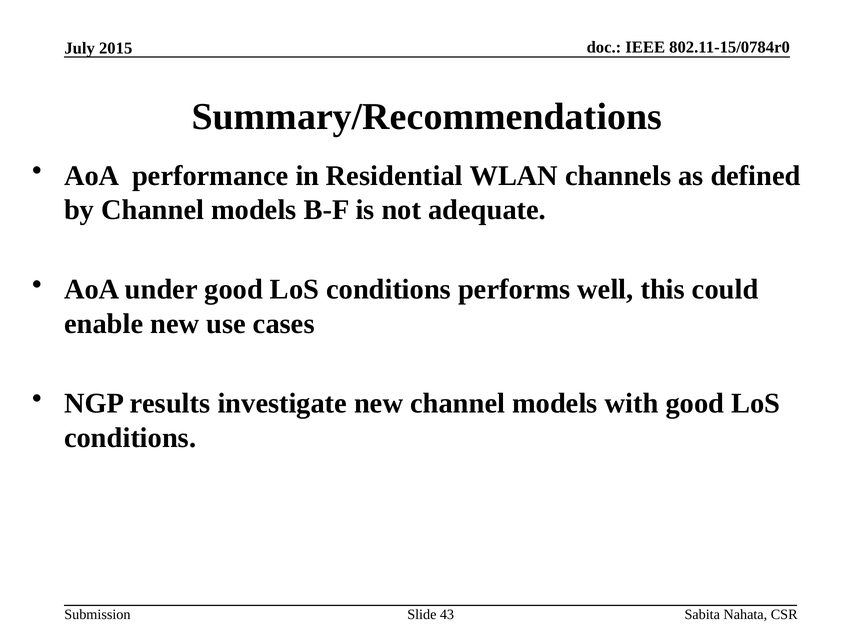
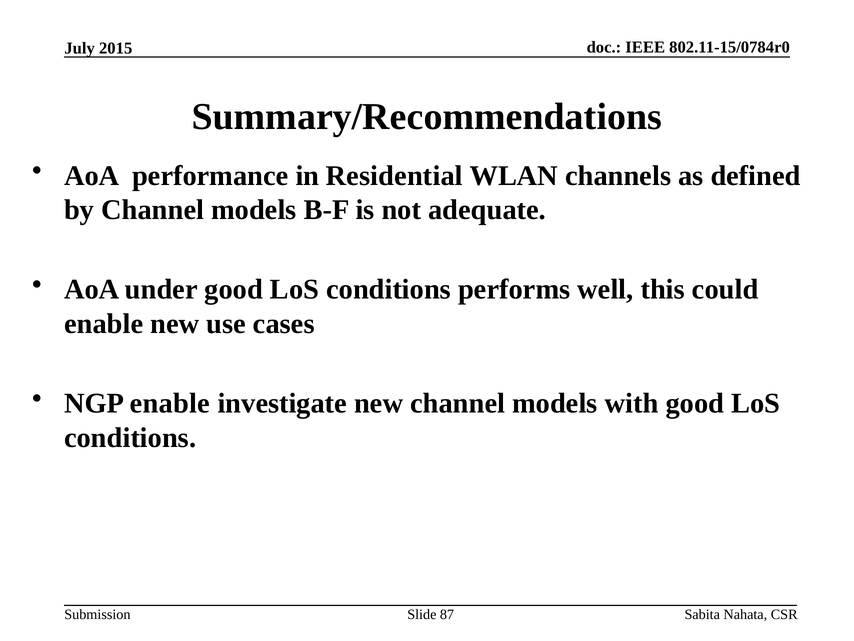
NGP results: results -> enable (170, 403)
43: 43 -> 87 (447, 614)
